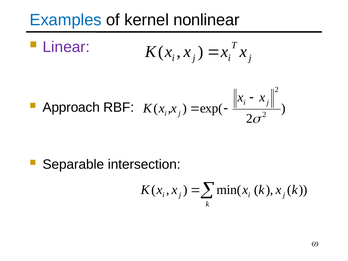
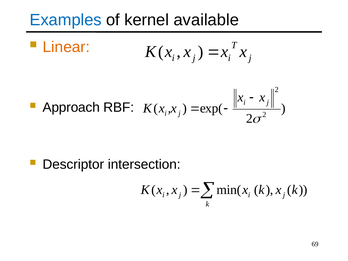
nonlinear: nonlinear -> available (206, 20)
Linear colour: purple -> orange (66, 47)
Separable: Separable -> Descriptor (73, 164)
